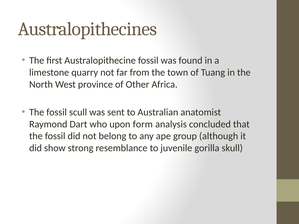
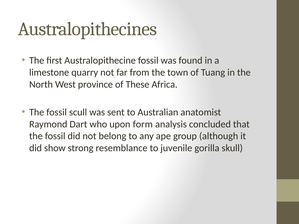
Other: Other -> These (138, 84)
